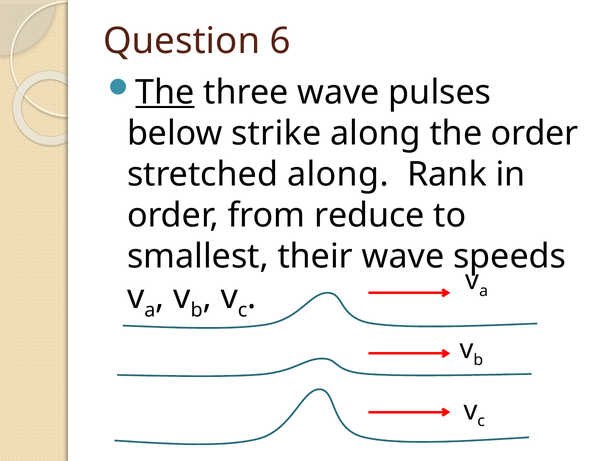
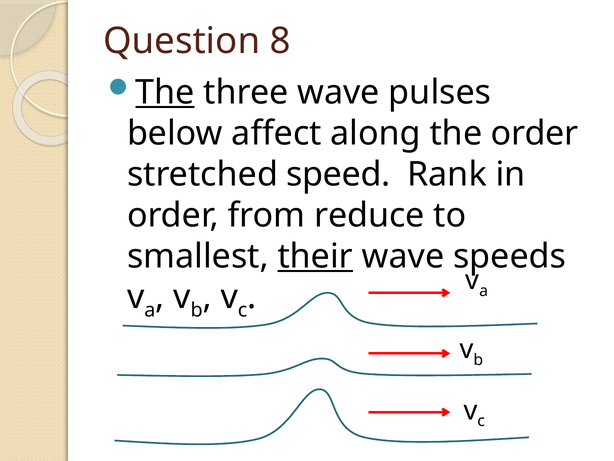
6: 6 -> 8 (280, 41)
strike: strike -> affect (277, 133)
stretched along: along -> speed (338, 174)
their underline: none -> present (315, 256)
